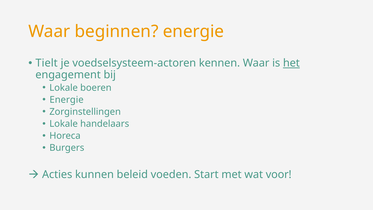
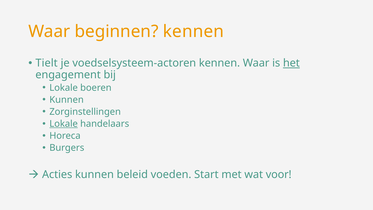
beginnen energie: energie -> kennen (193, 31)
Energie: Energie -> Kunnen (67, 100)
Lokale underline: none -> present (64, 124)
